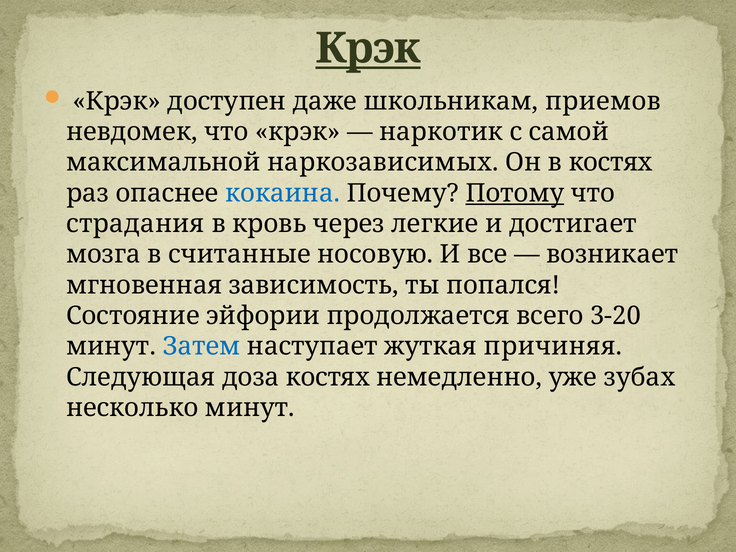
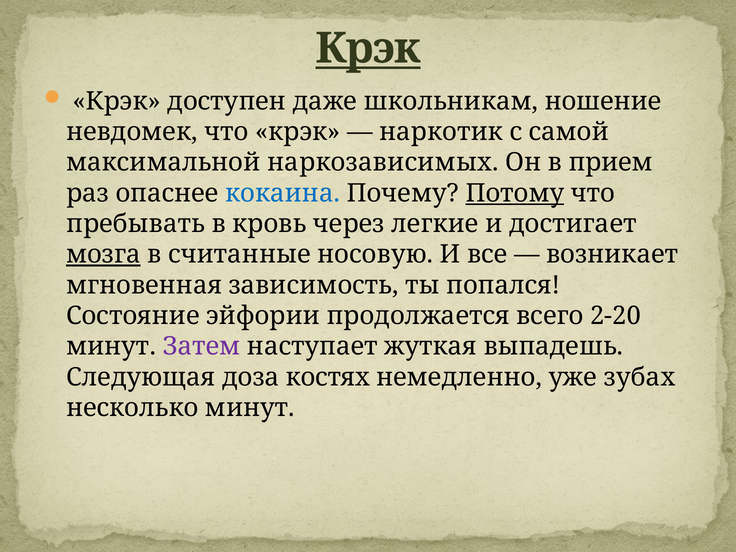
приемов: приемов -> ношение (603, 101)
в костях: костях -> прием (611, 163)
страдания: страдания -> пребывать (136, 224)
мозга underline: none -> present (103, 255)
3-20: 3-20 -> 2-20 (616, 316)
Затем colour: blue -> purple (202, 346)
причиняя: причиняя -> выпадешь (553, 346)
